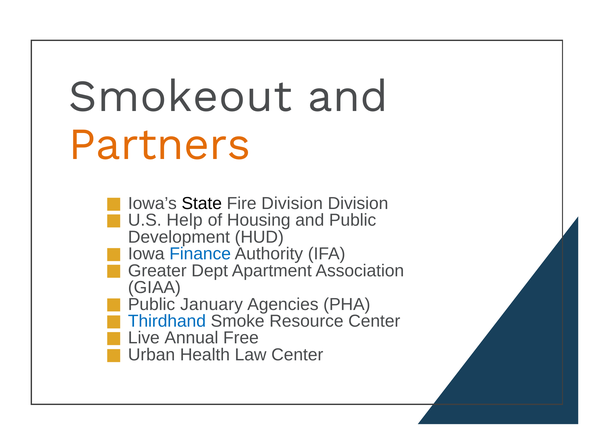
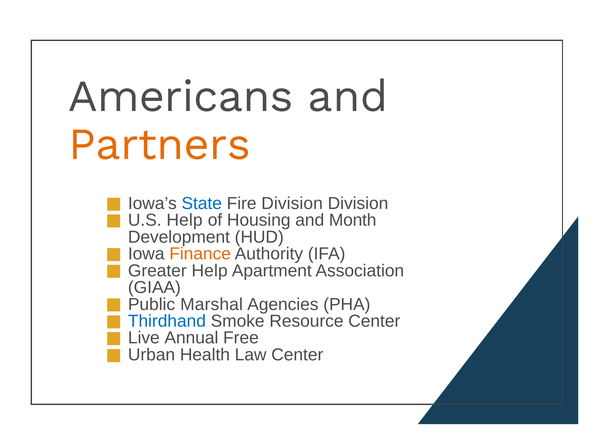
Smokeout: Smokeout -> Americans (181, 96)
State colour: black -> blue (202, 204)
and Public: Public -> Month (353, 220)
Finance colour: blue -> orange (200, 254)
Greater Dept: Dept -> Help (210, 271)
January: January -> Marshal (212, 305)
